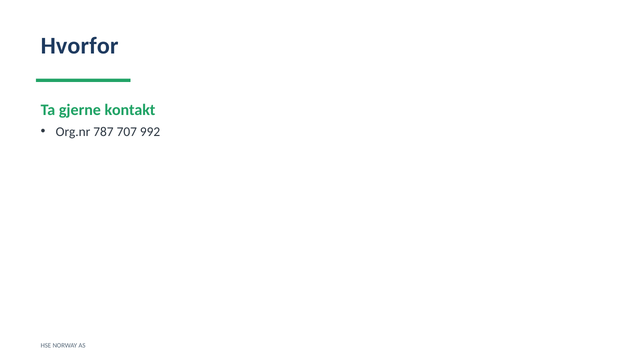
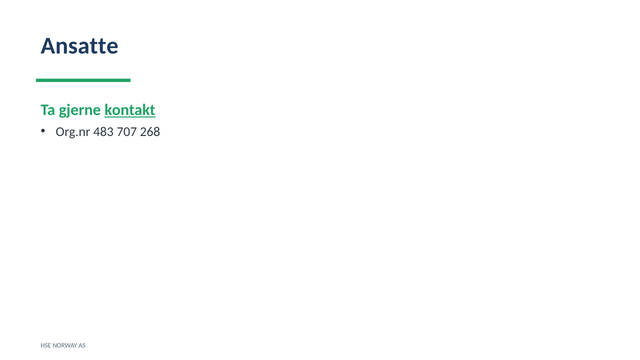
Hvorfor: Hvorfor -> Ansatte (80, 46)
kontakt underline: none -> present (130, 110)
787: 787 -> 483 (103, 132)
992: 992 -> 268 (150, 132)
